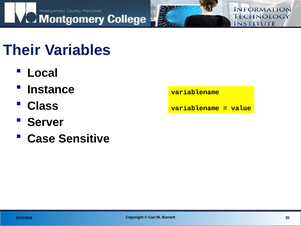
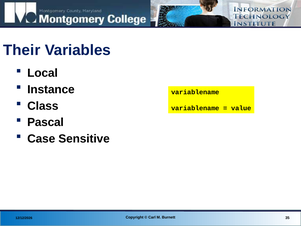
Server: Server -> Pascal (45, 122)
